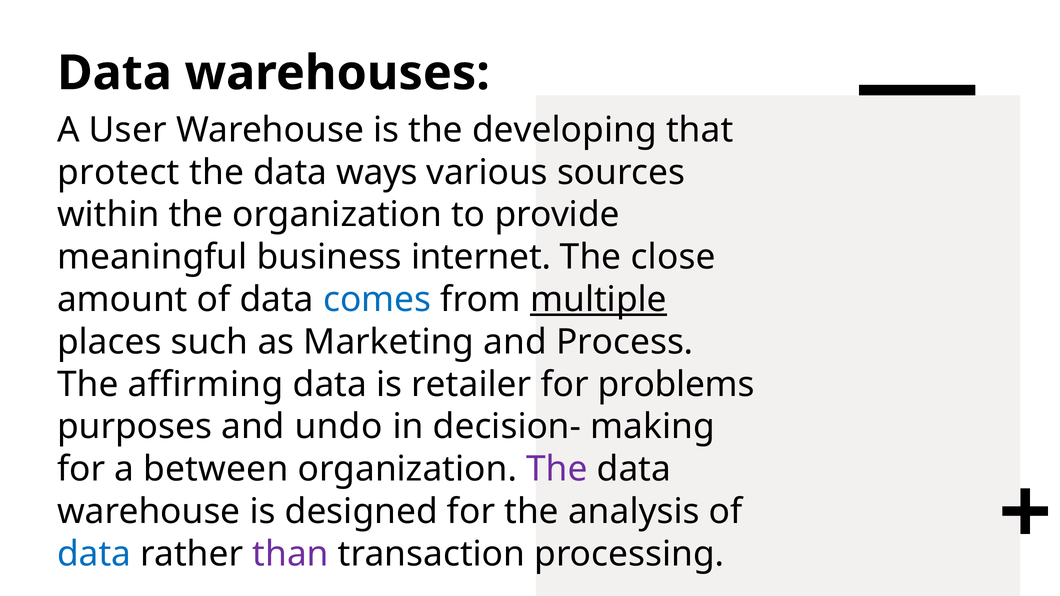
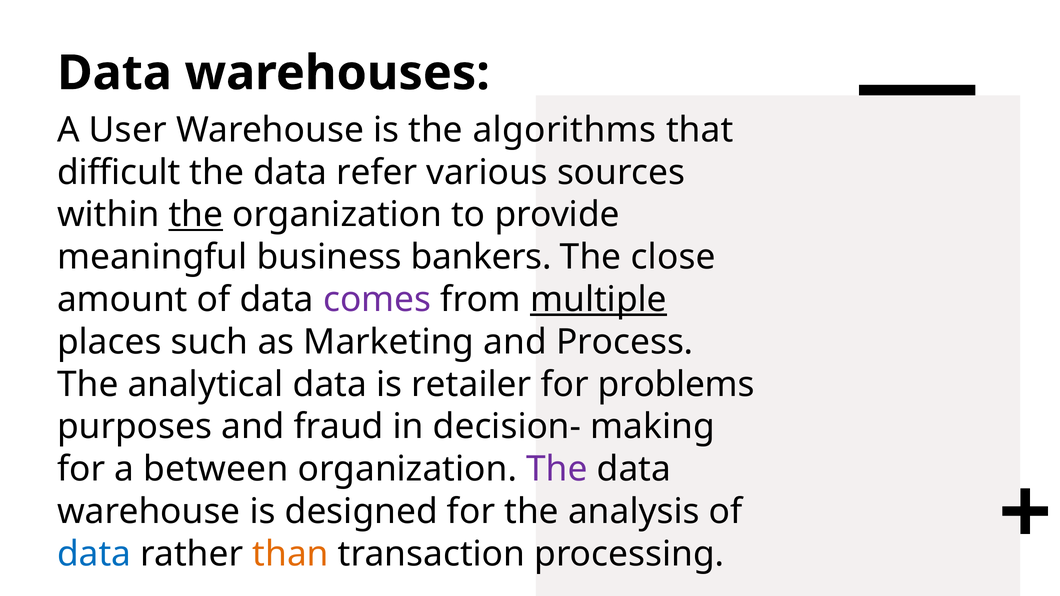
developing: developing -> algorithms (564, 130)
protect: protect -> difficult (119, 172)
ways: ways -> refer (377, 172)
the underline: none -> present (196, 215)
internet: internet -> bankers (481, 257)
comes colour: blue -> purple (377, 300)
affirming: affirming -> analytical (206, 385)
undo: undo -> fraud (339, 427)
than colour: purple -> orange (291, 554)
